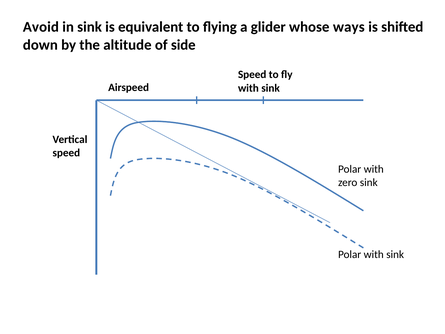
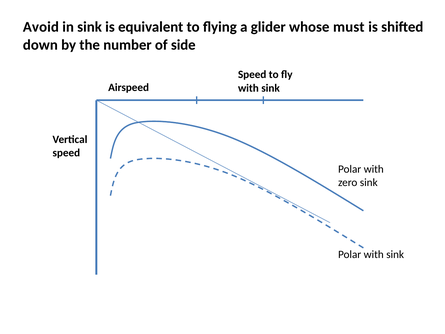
ways: ways -> must (349, 27)
altitude: altitude -> number (127, 45)
